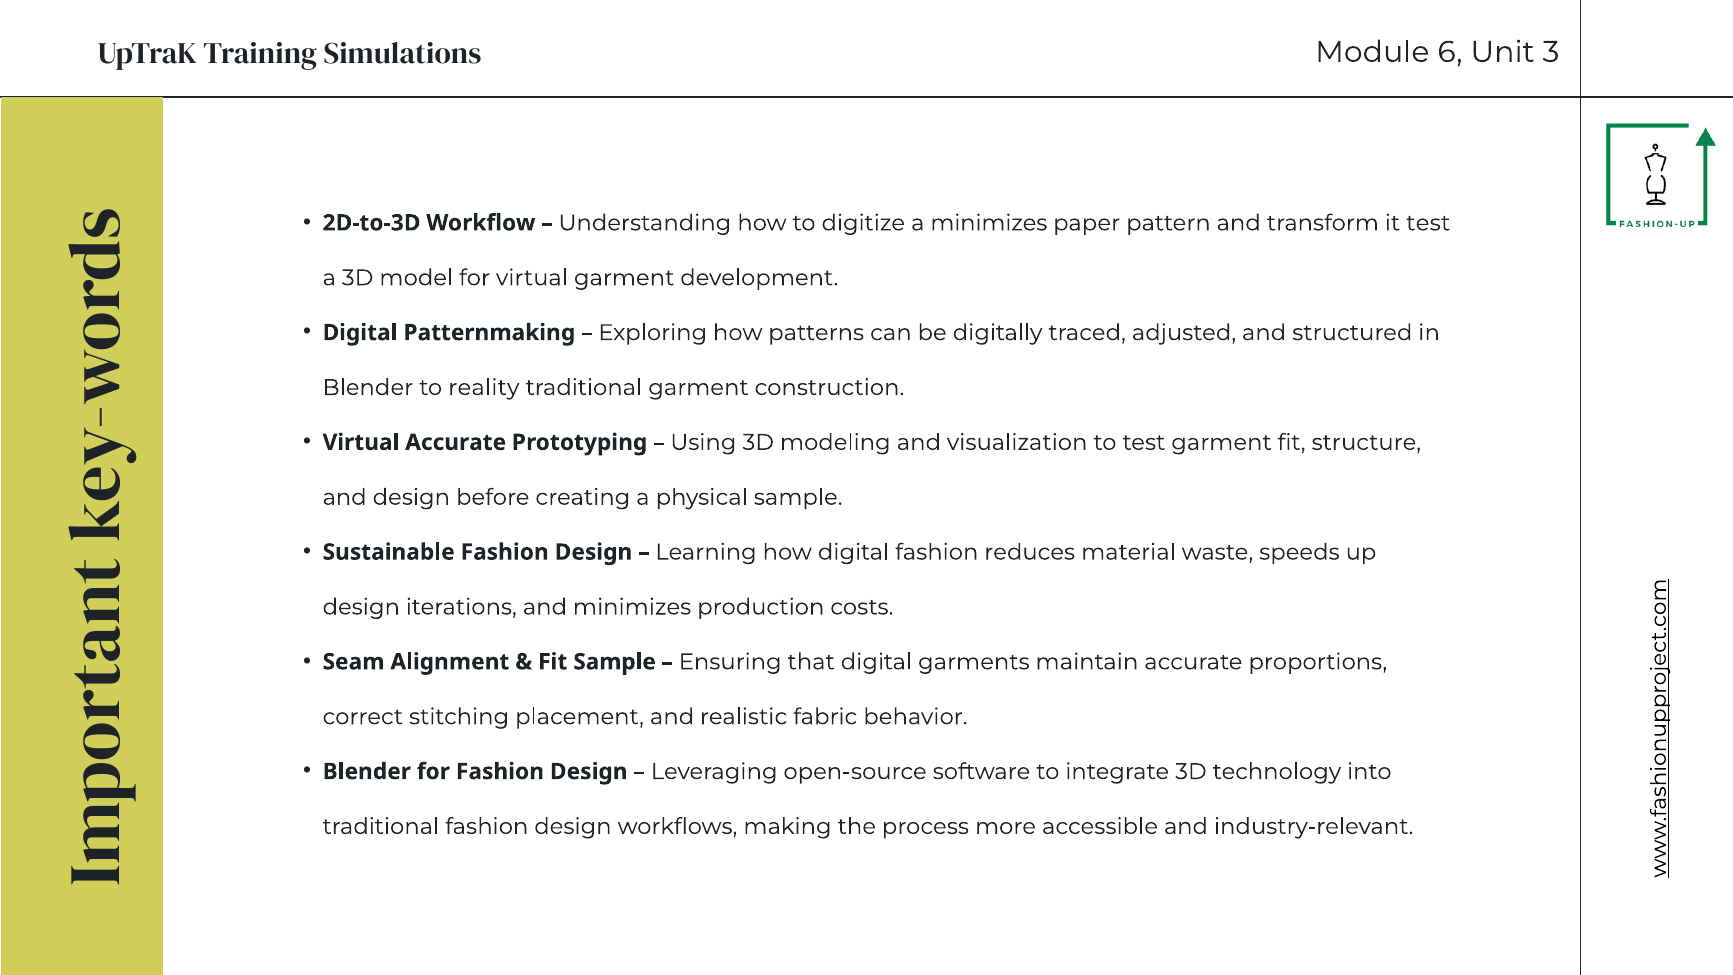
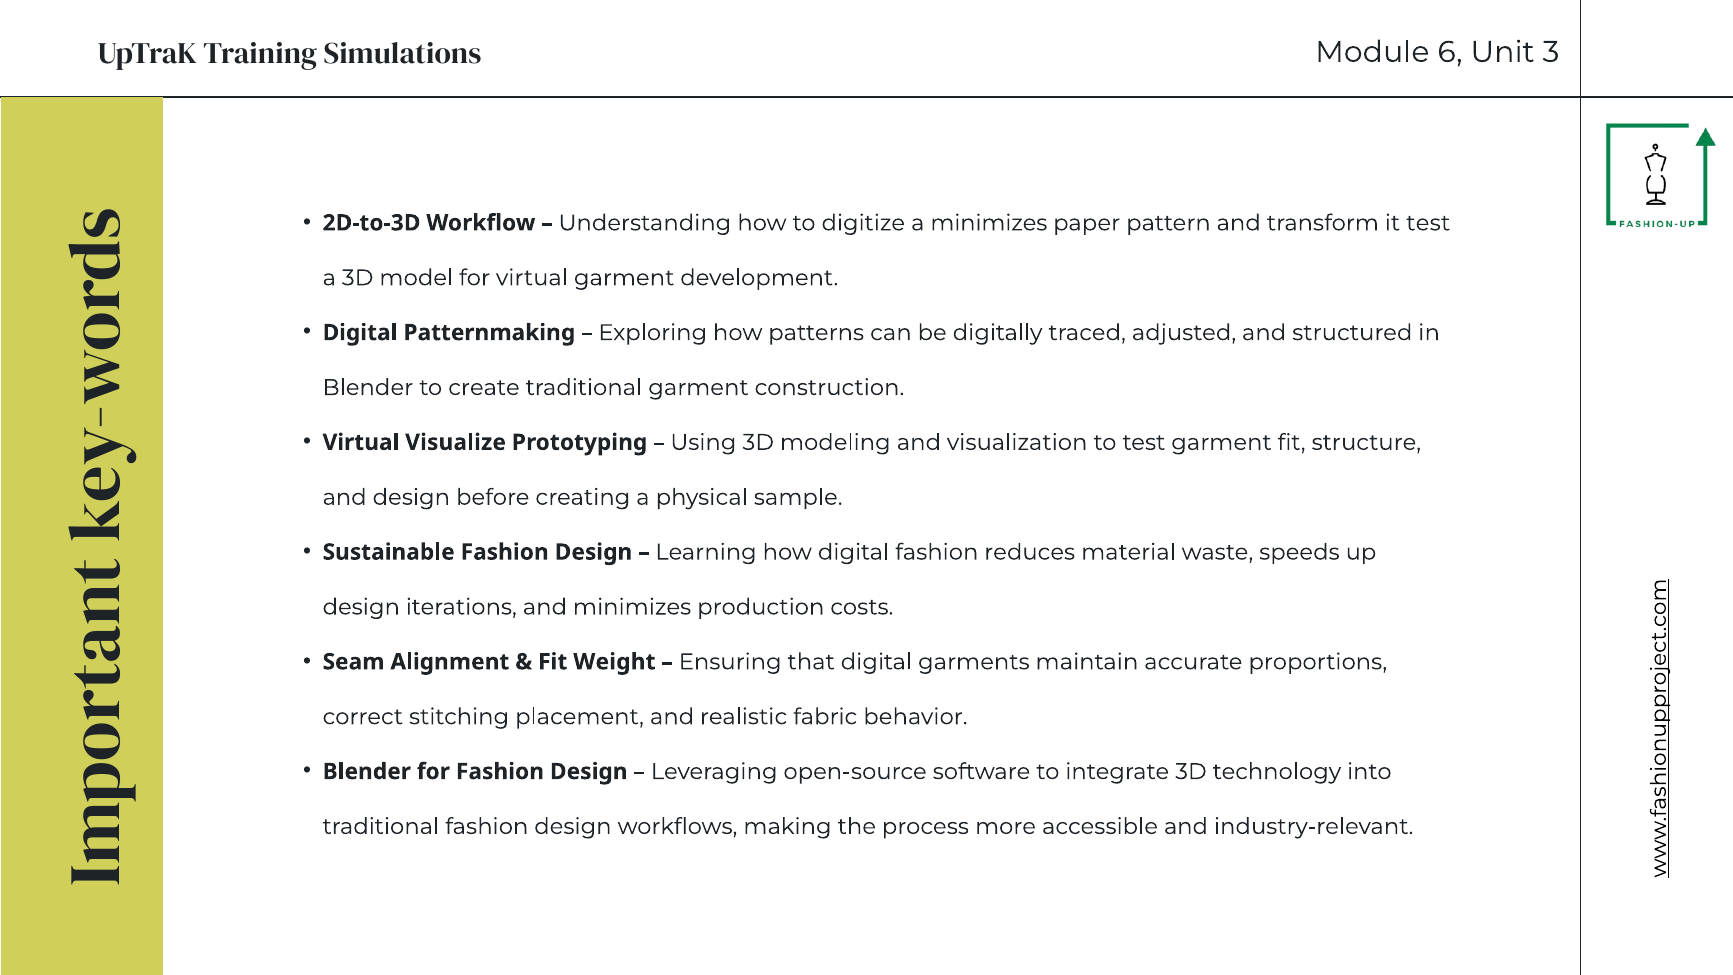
reality: reality -> create (484, 387)
Virtual Accurate: Accurate -> Visualize (456, 442)
Fit Sample: Sample -> Weight (614, 662)
